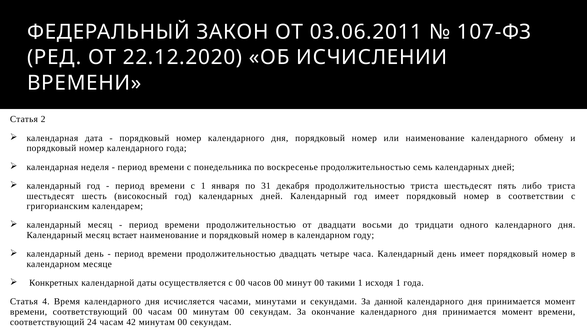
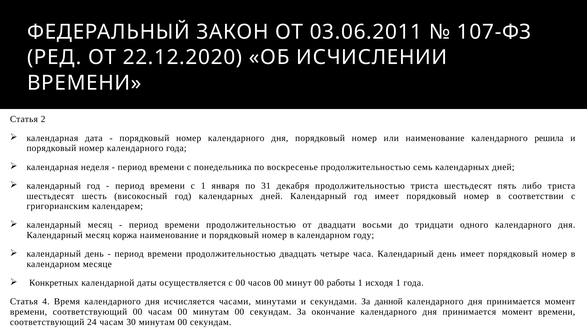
обмену: обмену -> решила (549, 138)
встает: встает -> коржа (125, 235)
такими: такими -> работы (341, 283)
42: 42 -> 30 (131, 322)
